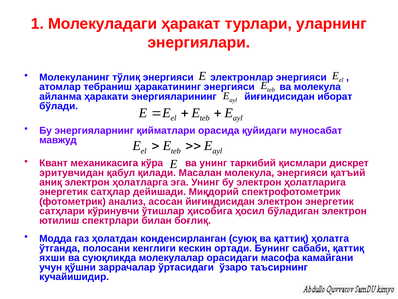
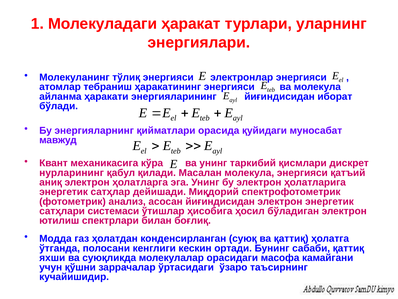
эритувчидан: эритувчидан -> нурларининг (72, 172)
кўринувчи: кўринувчи -> системаси (113, 211)
